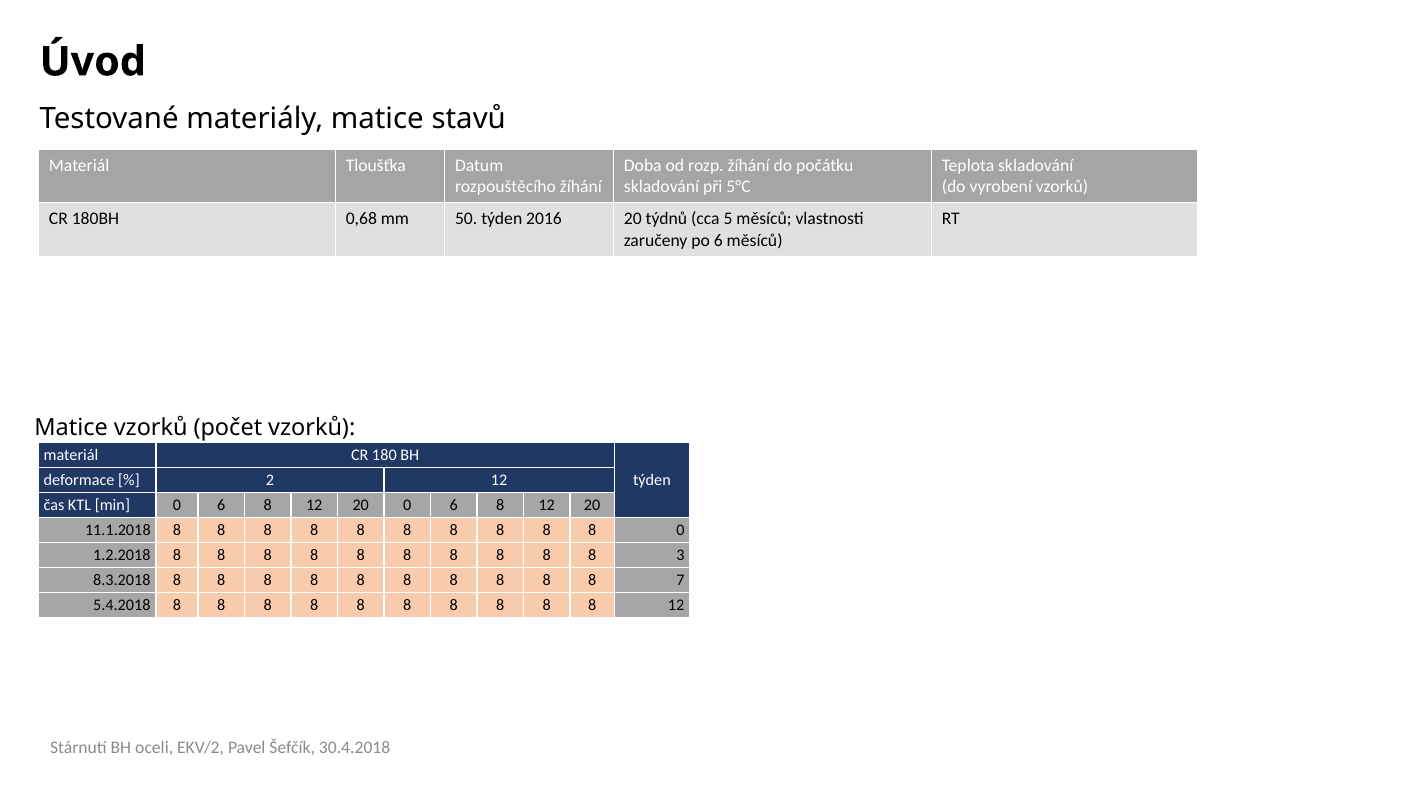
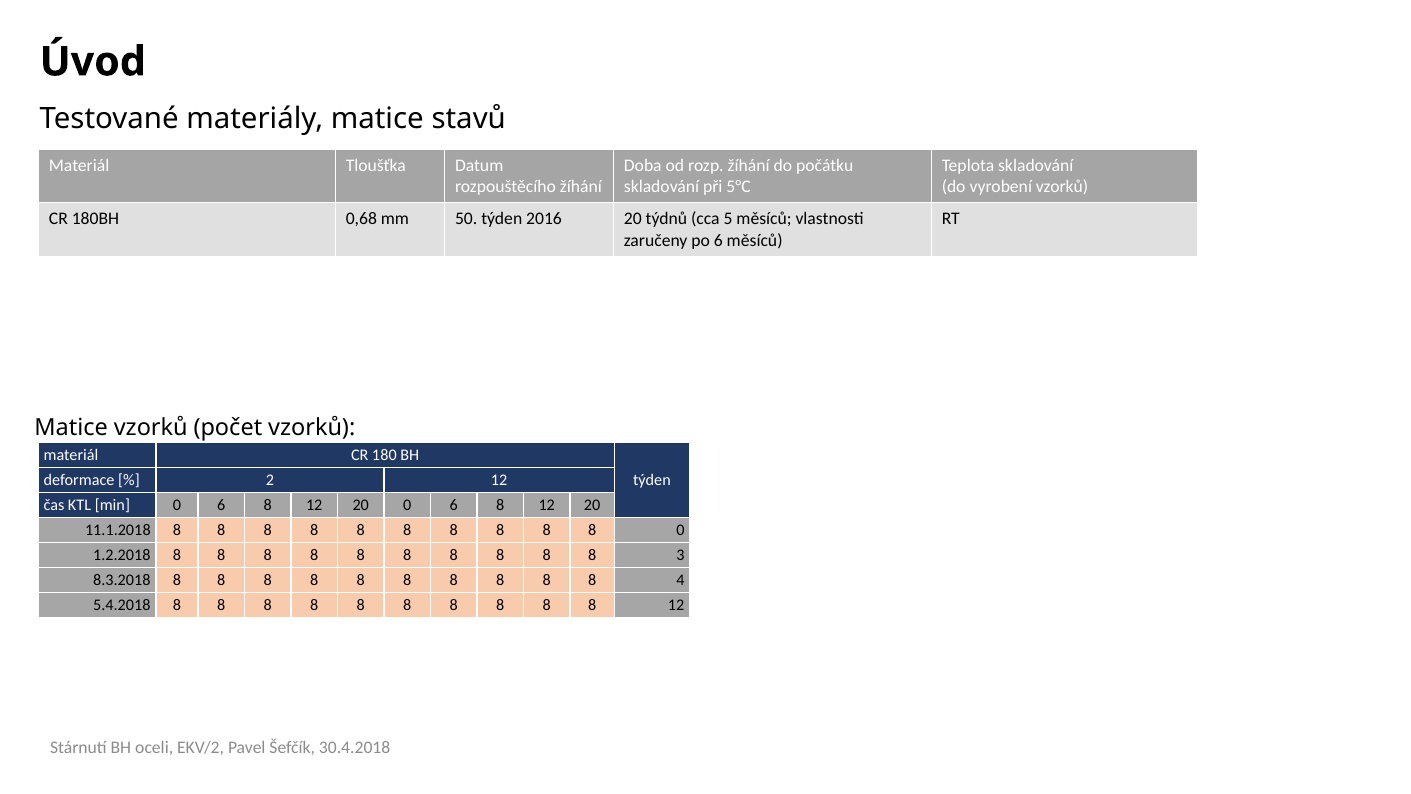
7: 7 -> 4 (680, 580)
